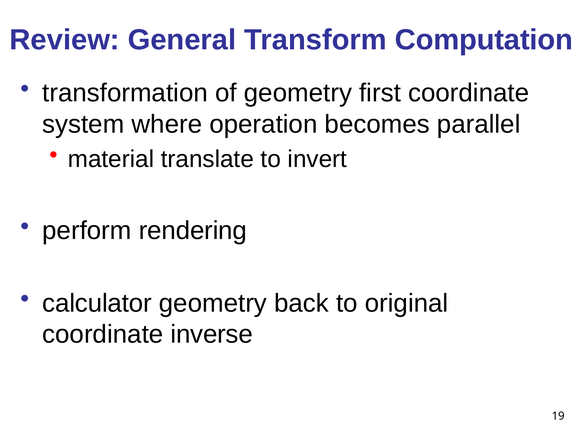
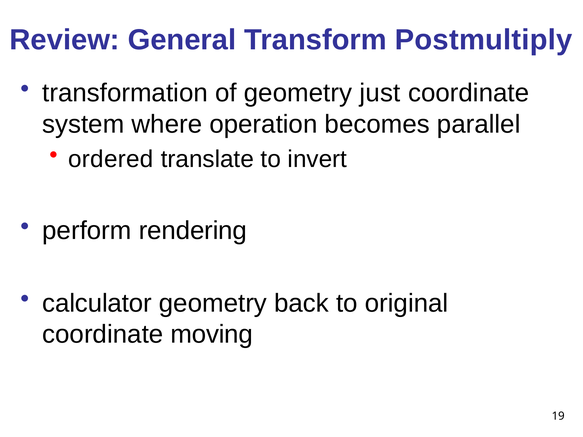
Computation: Computation -> Postmultiply (484, 40)
first: first -> just (380, 93)
material: material -> ordered (111, 159)
inverse: inverse -> moving (212, 335)
